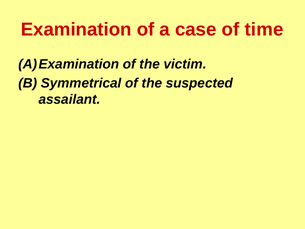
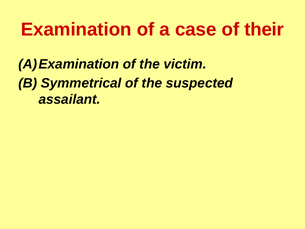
time: time -> their (264, 30)
